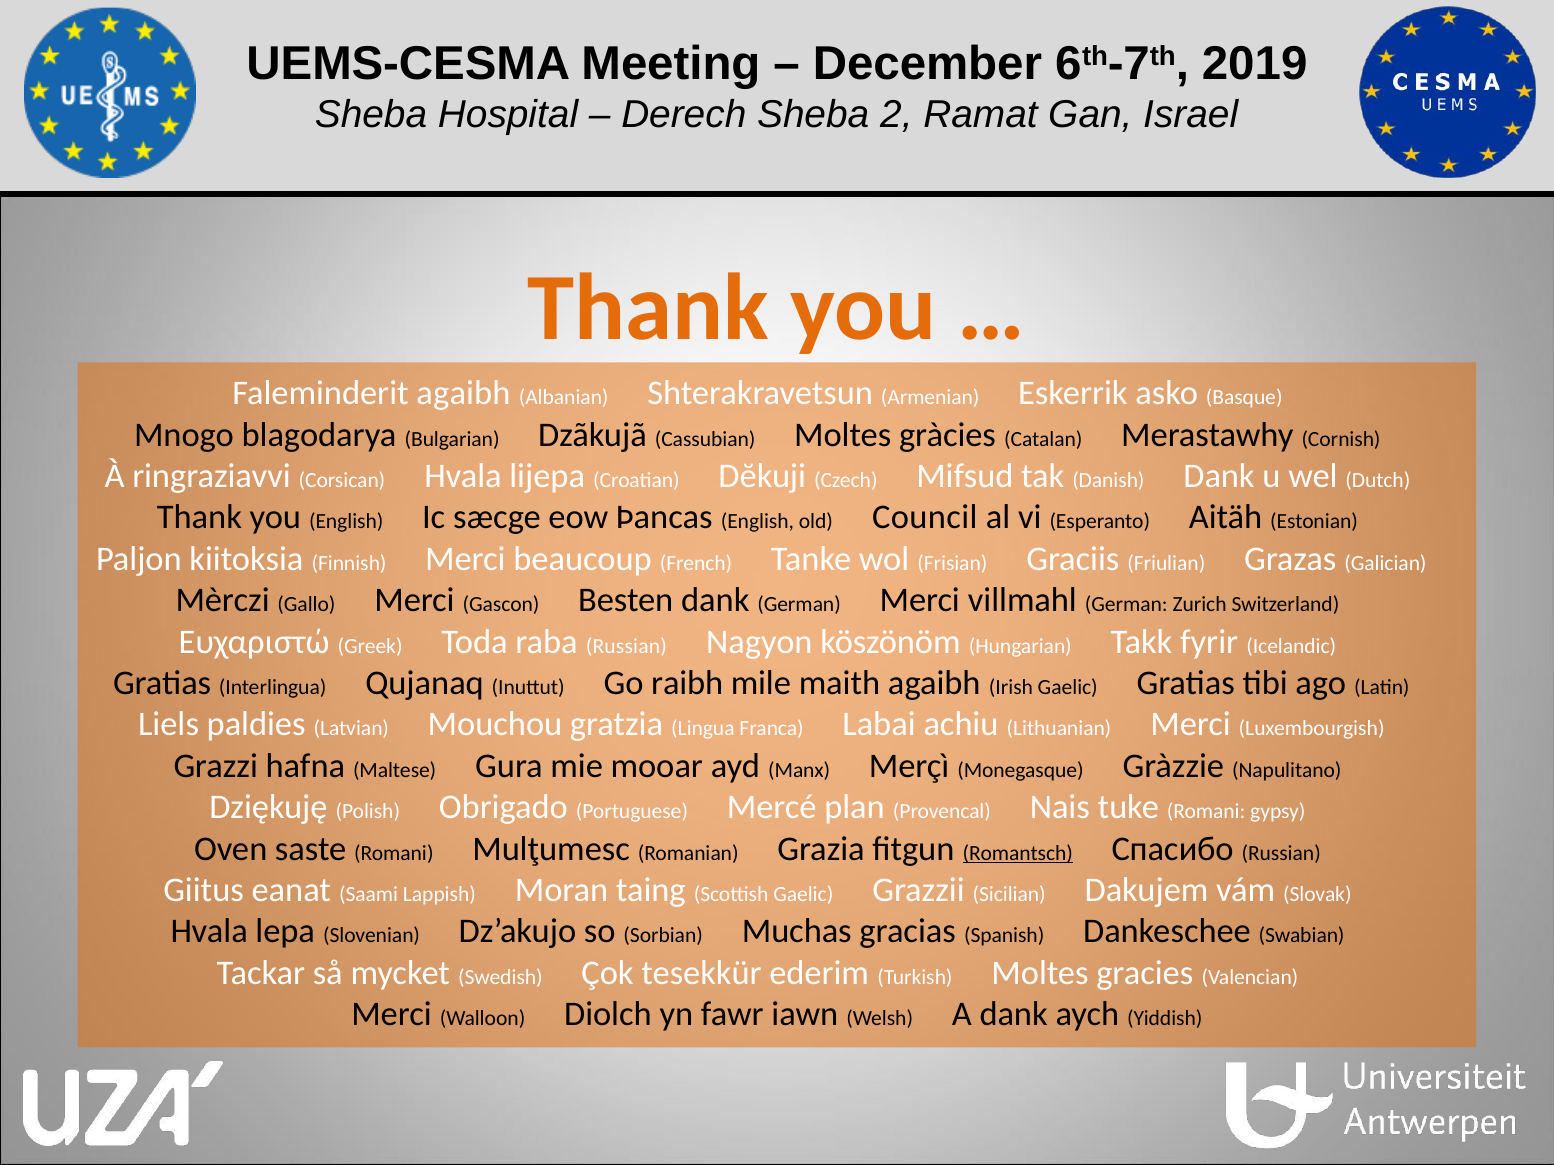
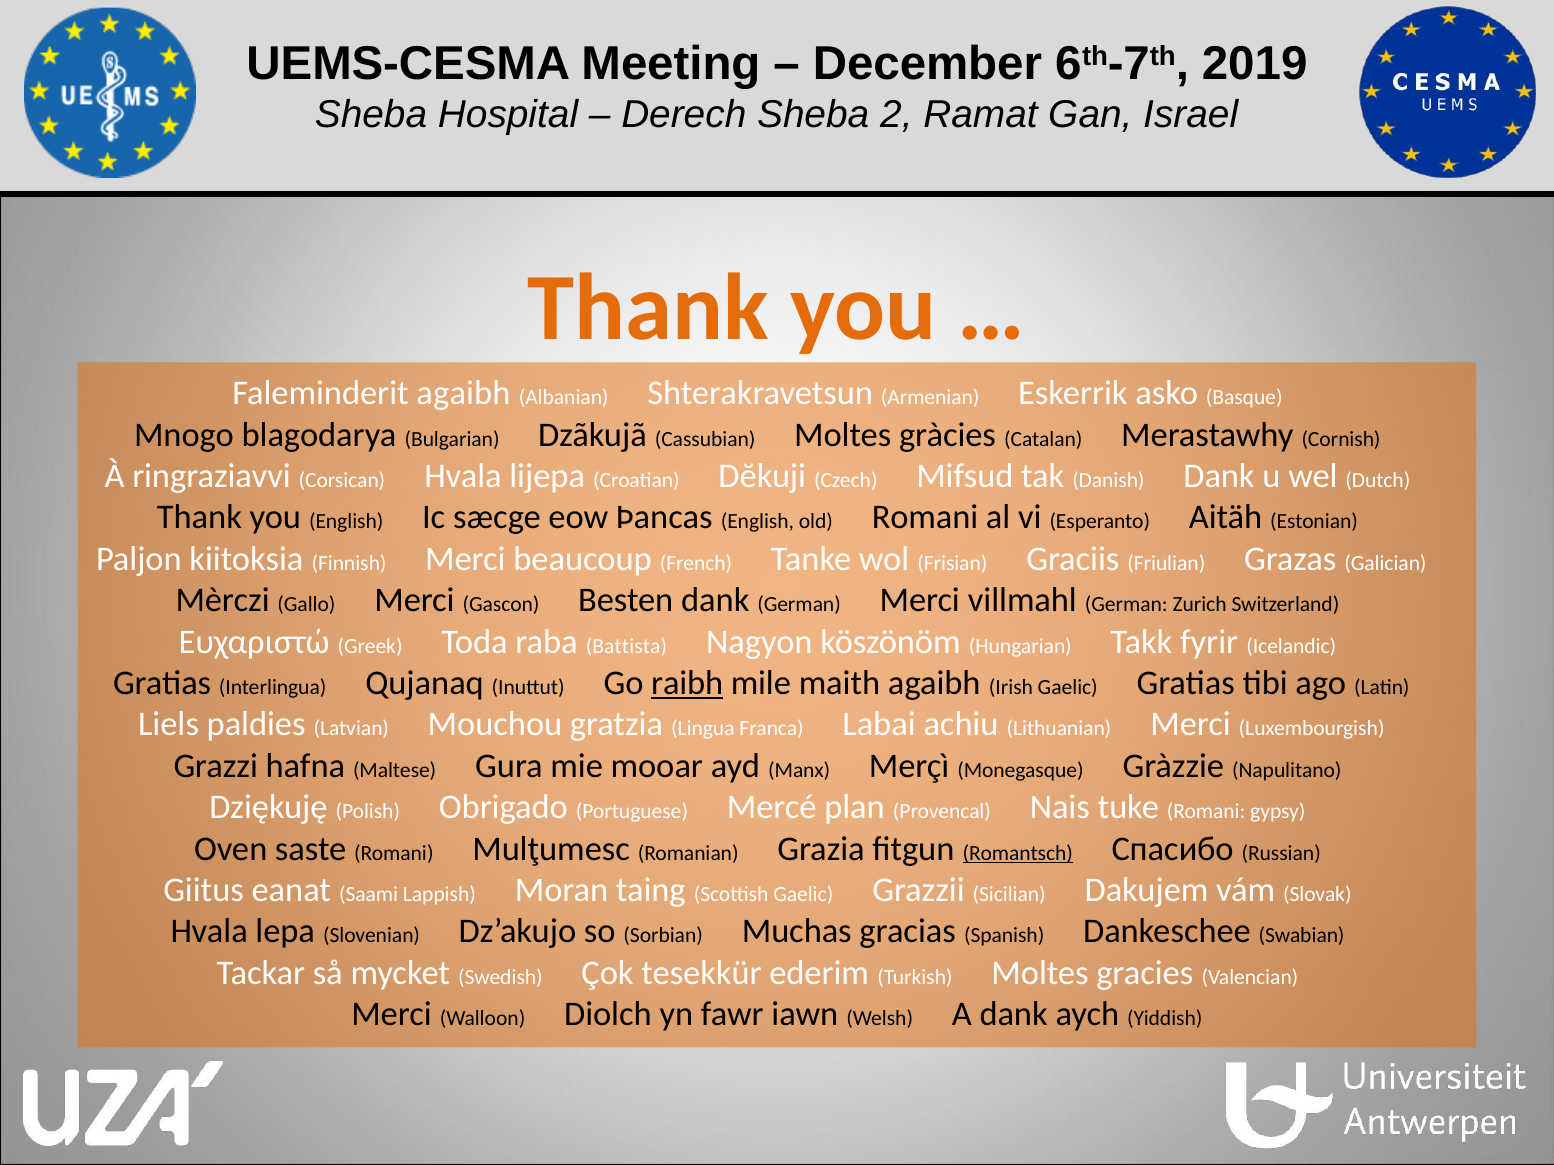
old Council: Council -> Romani (925, 518)
raba Russian: Russian -> Battista (626, 646)
raibh underline: none -> present (687, 683)
